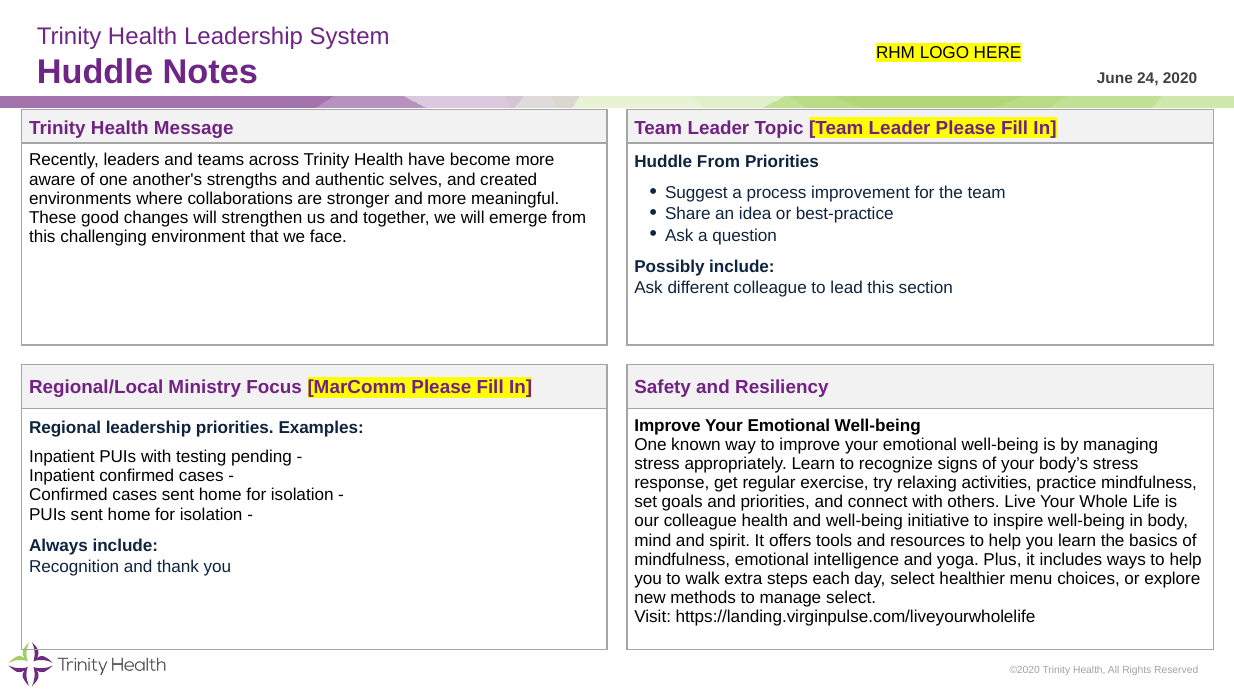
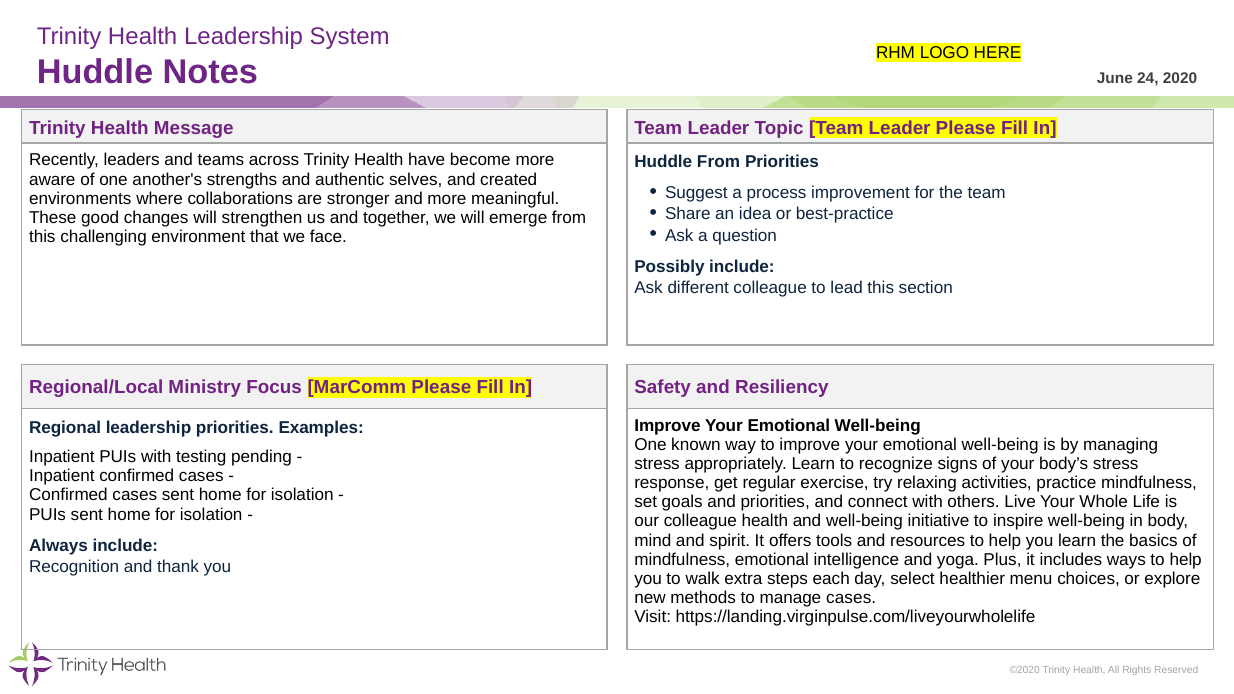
manage select: select -> cases (851, 598)
